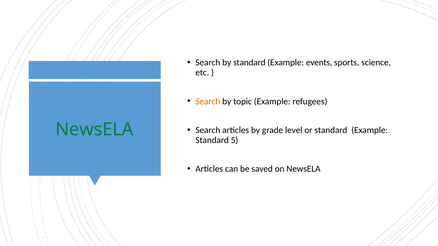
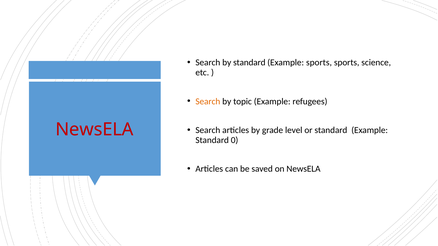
Example events: events -> sports (319, 63)
NewsELA colour: green -> red (95, 130)
5: 5 -> 0 (235, 140)
